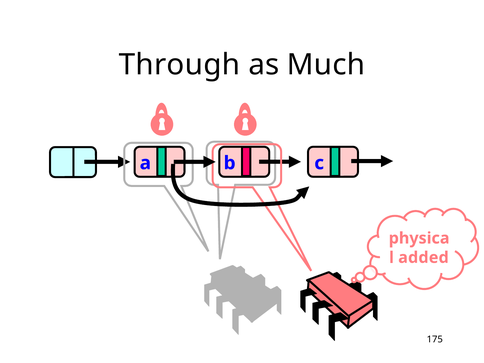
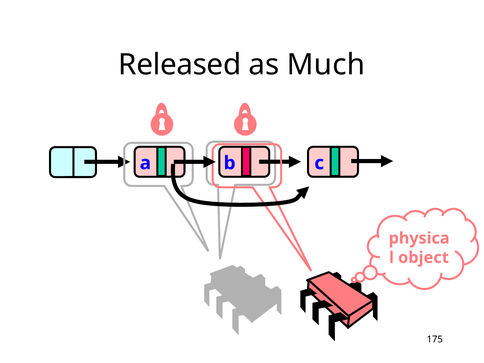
Through: Through -> Released (180, 65)
added: added -> object (423, 258)
